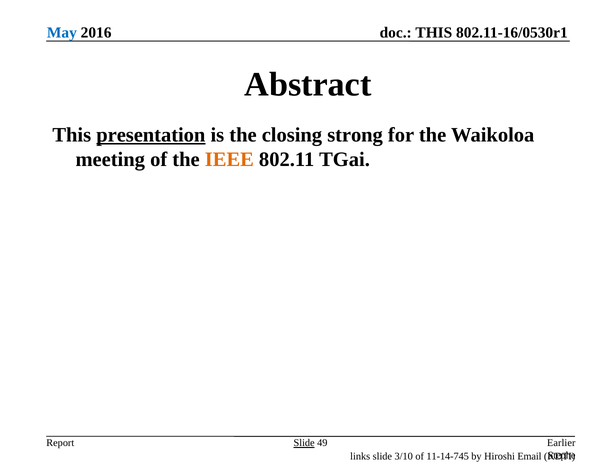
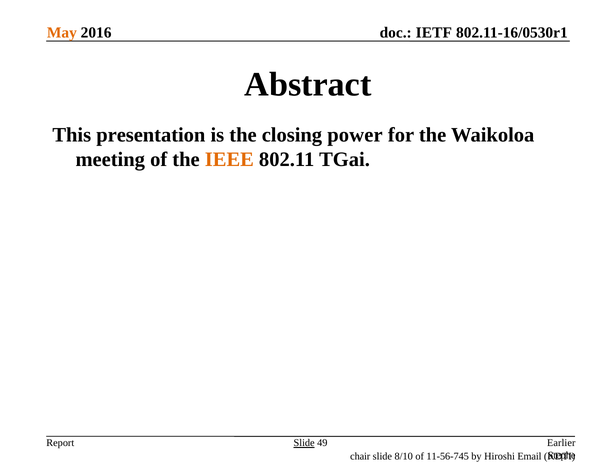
May colour: blue -> orange (62, 33)
THIS: THIS -> IETF (434, 33)
presentation underline: present -> none (151, 135)
strong: strong -> power (355, 135)
links: links -> chair (360, 457)
3/10: 3/10 -> 8/10 (404, 457)
11-14-745: 11-14-745 -> 11-56-745 (448, 457)
